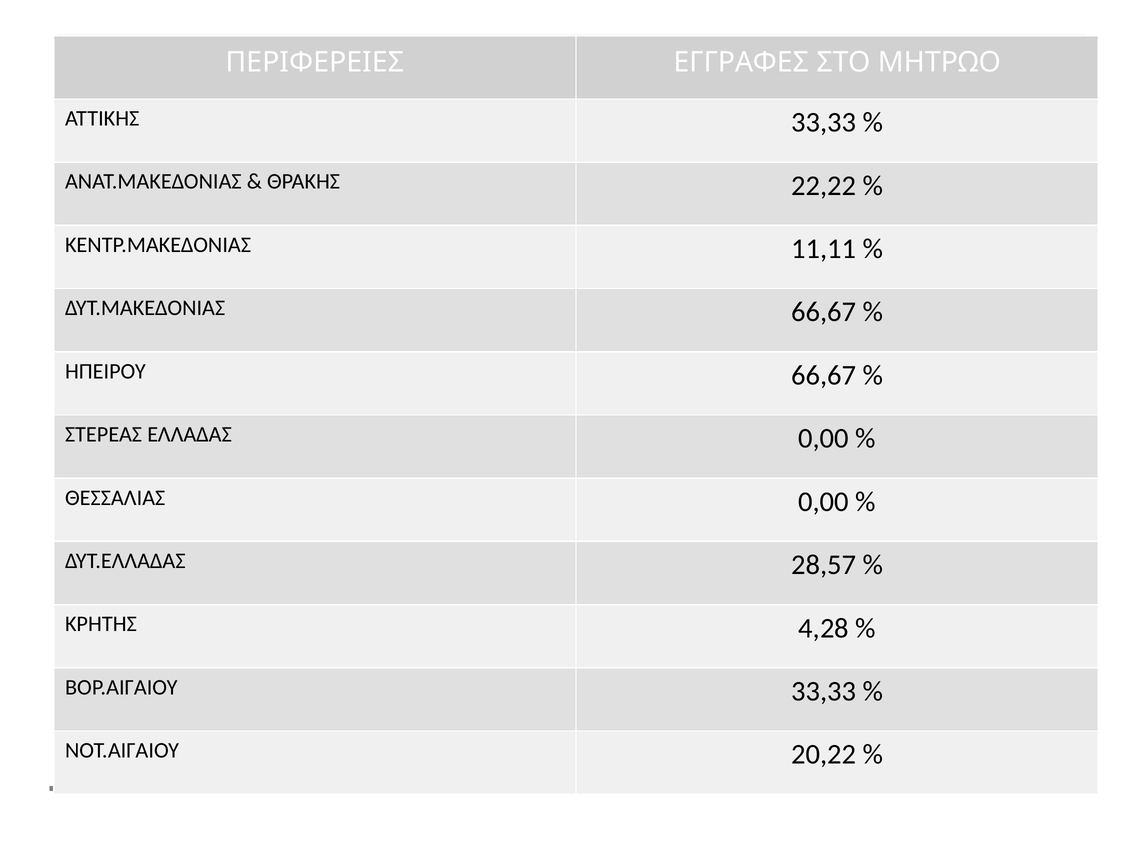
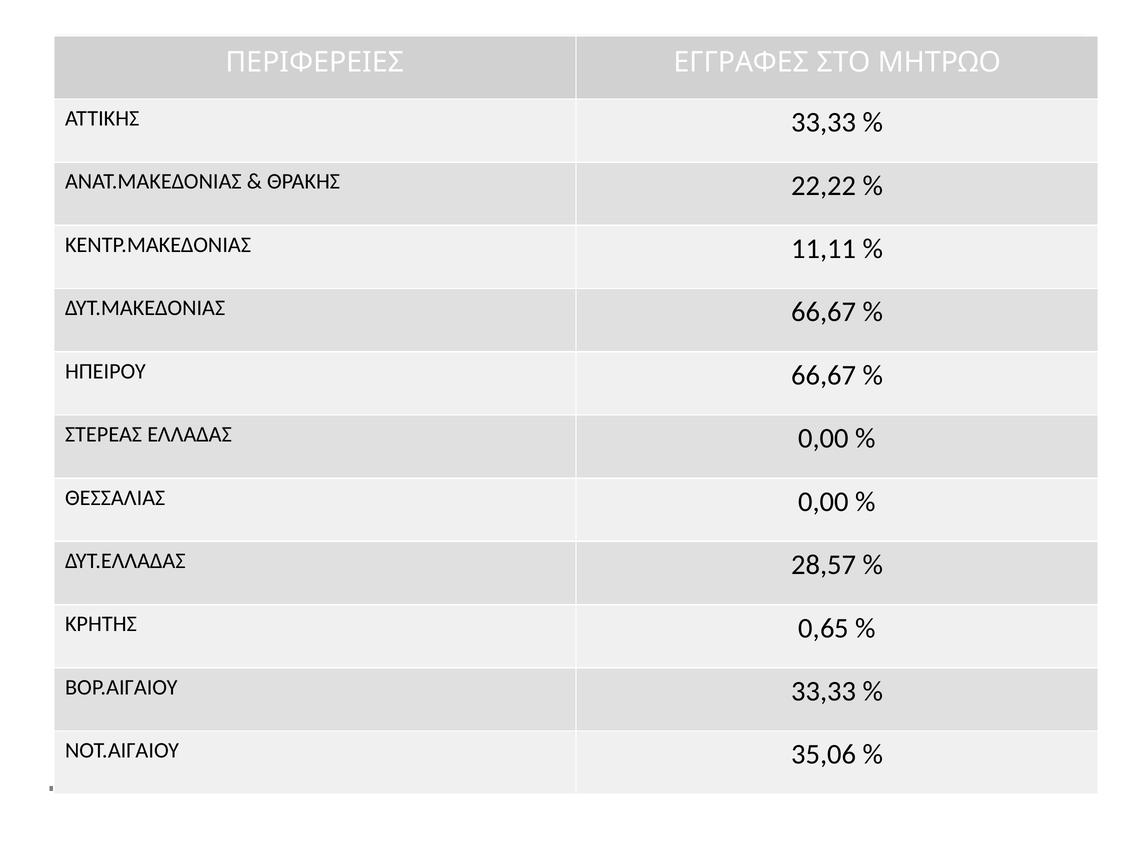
4,28: 4,28 -> 0,65 (824, 628)
20,22: 20,22 -> 35,06 (824, 755)
